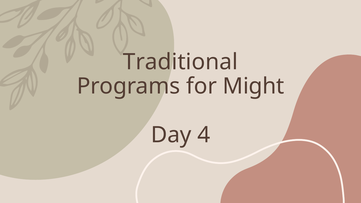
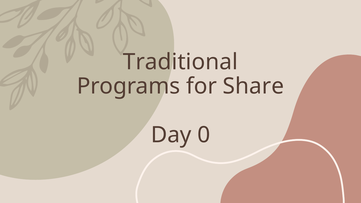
Might: Might -> Share (253, 86)
4: 4 -> 0 (204, 135)
